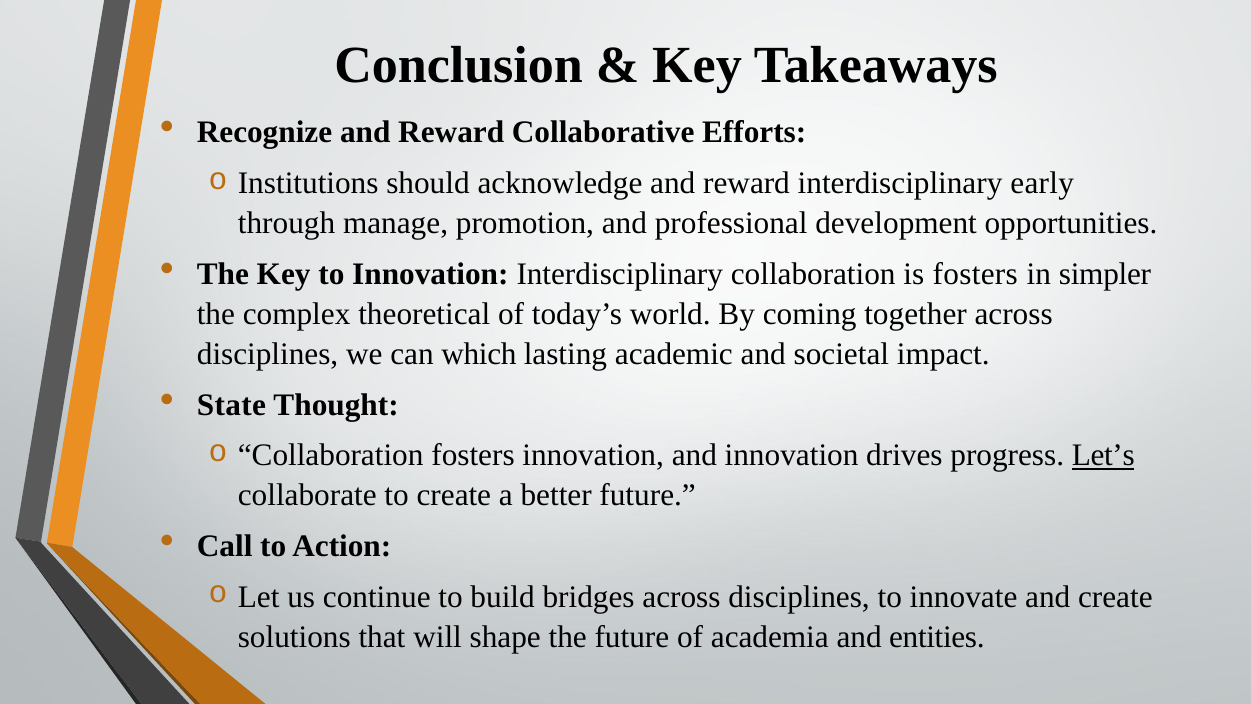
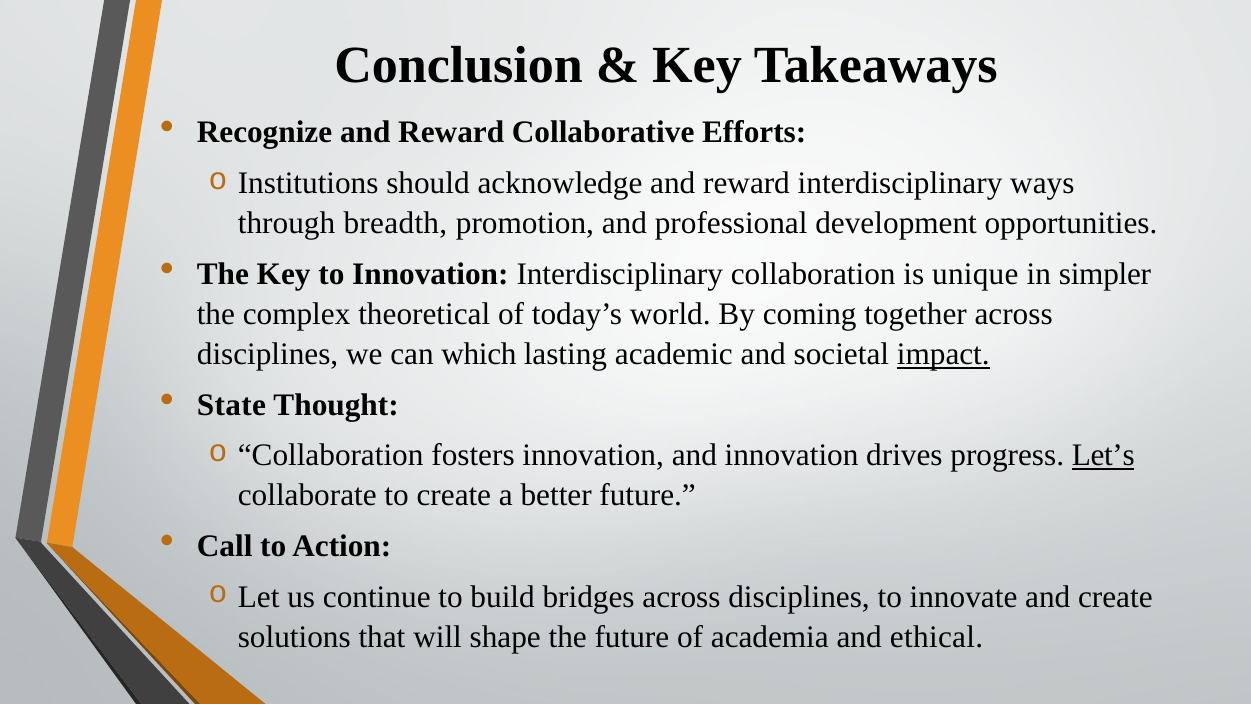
early: early -> ways (1042, 183)
manage: manage -> breadth (395, 223)
is fosters: fosters -> unique (975, 274)
impact underline: none -> present (943, 354)
entities: entities -> ethical (937, 637)
